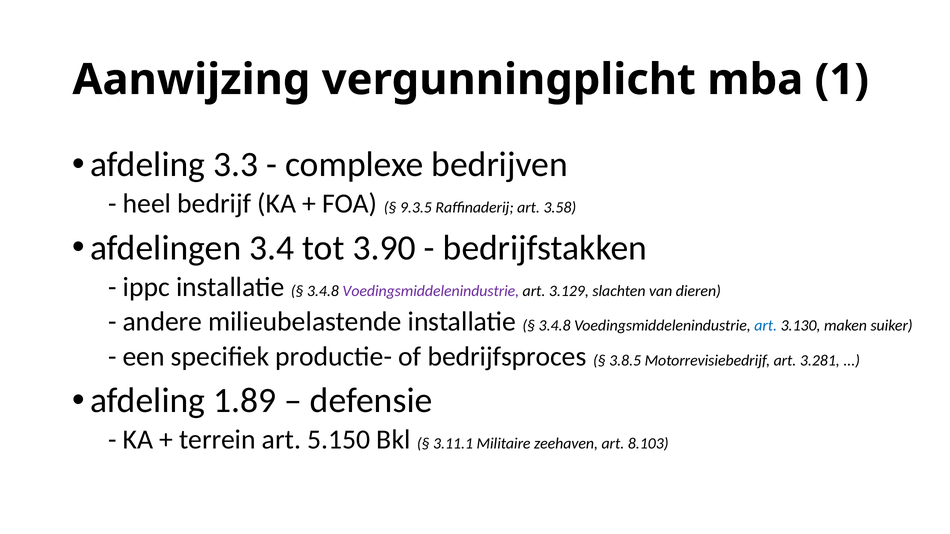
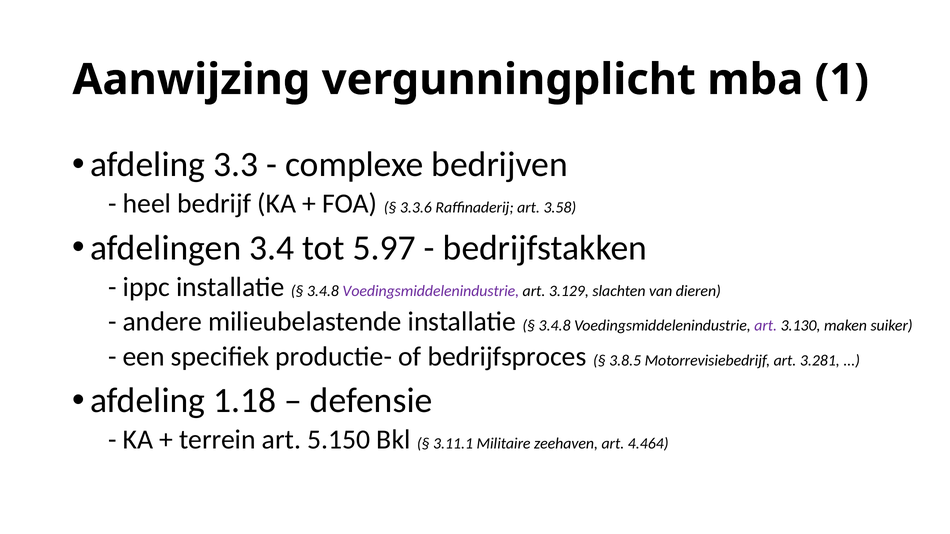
9.3.5: 9.3.5 -> 3.3.6 (416, 208)
3.90: 3.90 -> 5.97 (384, 248)
art colour: blue -> purple (766, 326)
1.89: 1.89 -> 1.18 (245, 401)
8.103: 8.103 -> 4.464 (648, 444)
